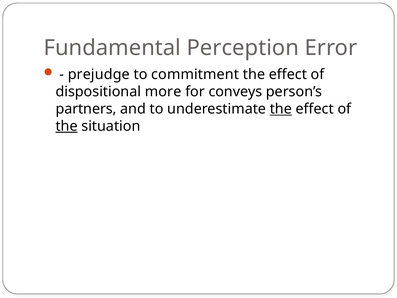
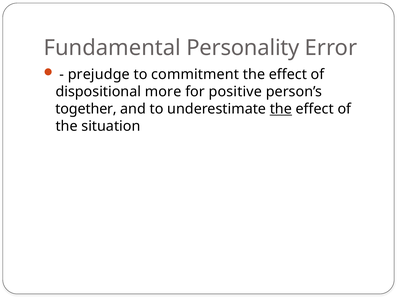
Perception: Perception -> Personality (243, 48)
conveys: conveys -> positive (235, 92)
partners: partners -> together (86, 109)
the underline: present -> none (67, 126)
